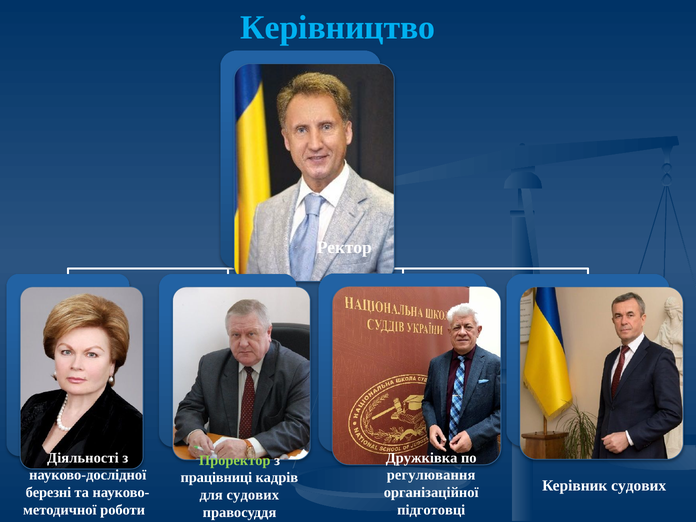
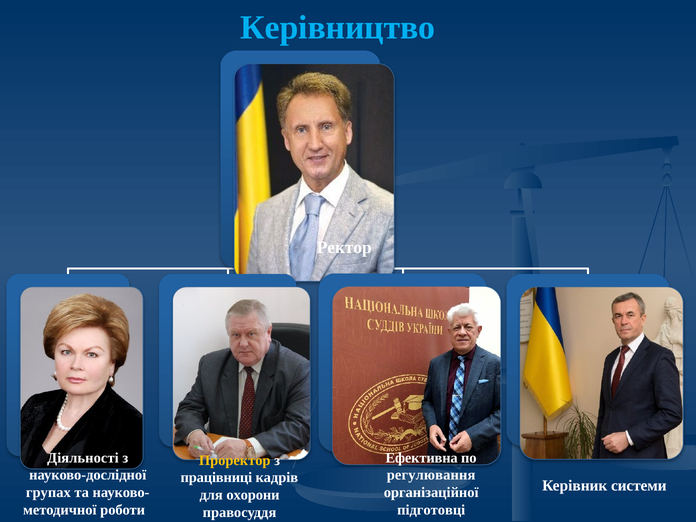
Дружківка: Дружківка -> Ефективна (422, 458)
Проректор colour: light green -> yellow (235, 460)
Керівник судових: судових -> системи (639, 486)
березні: березні -> групах (48, 493)
для судових: судових -> охорони (253, 495)
